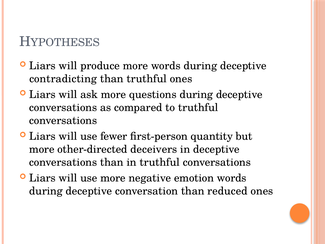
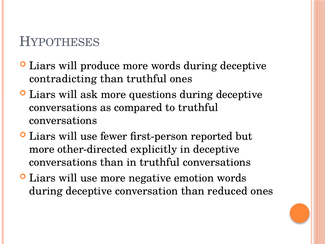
quantity: quantity -> reported (212, 136)
deceivers: deceivers -> explicitly (154, 149)
